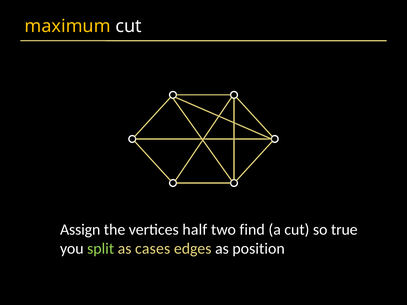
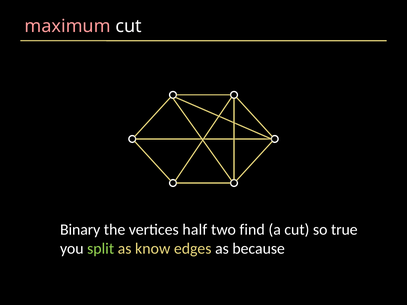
maximum colour: yellow -> pink (68, 26)
Assign: Assign -> Binary (80, 230)
cases: cases -> know (153, 249)
position: position -> because (259, 249)
